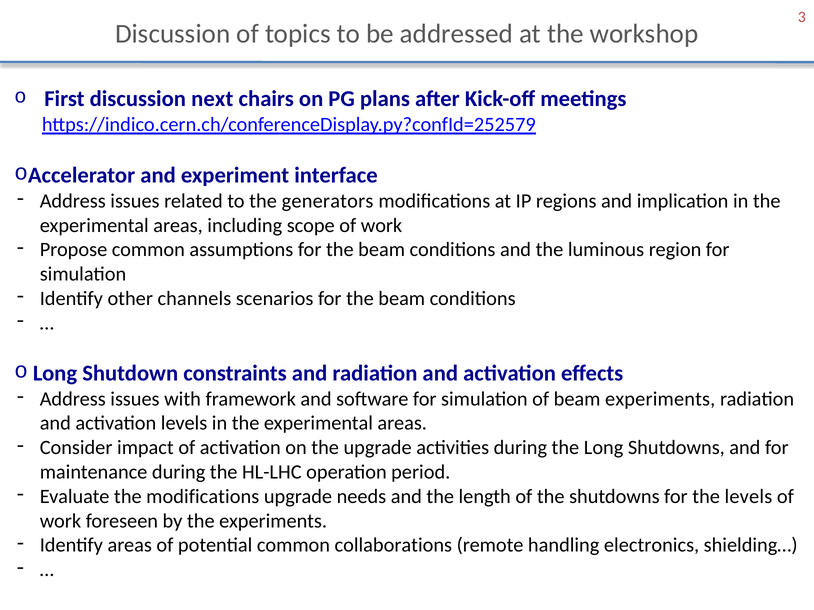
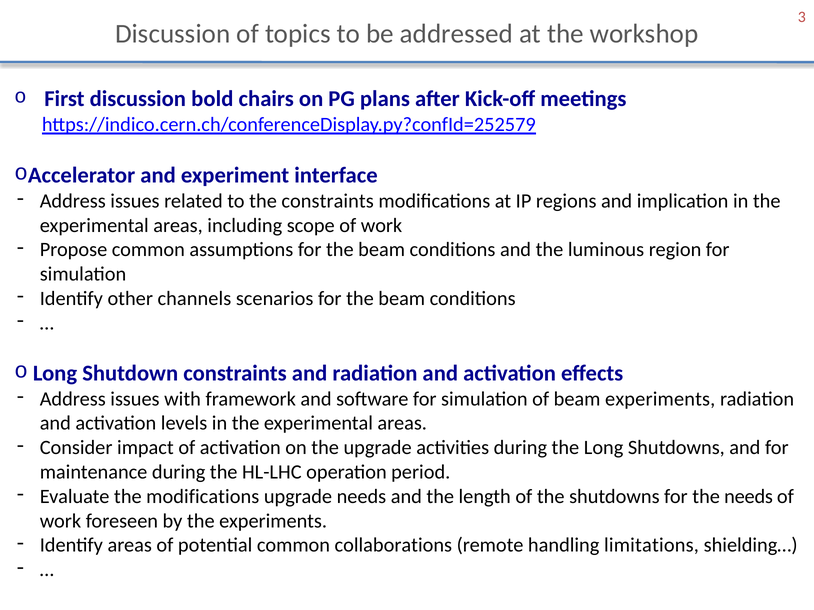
next: next -> bold (212, 99)
the generators: generators -> constraints (328, 201)
the levels: levels -> needs (749, 497)
electronics: electronics -> limitations (651, 546)
